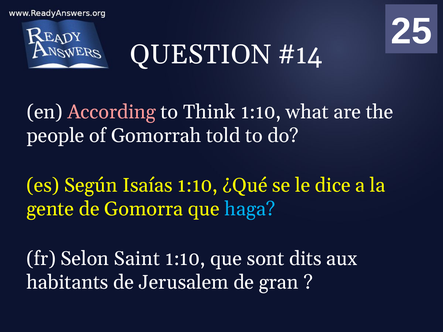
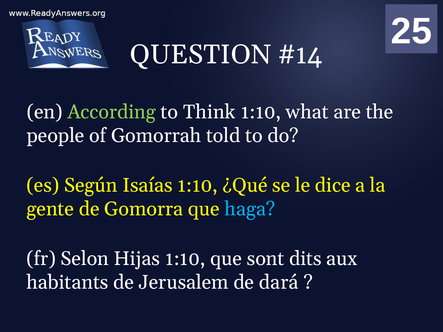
According colour: pink -> light green (112, 112)
Saint: Saint -> Hijas (137, 259)
gran: gran -> dará (279, 283)
